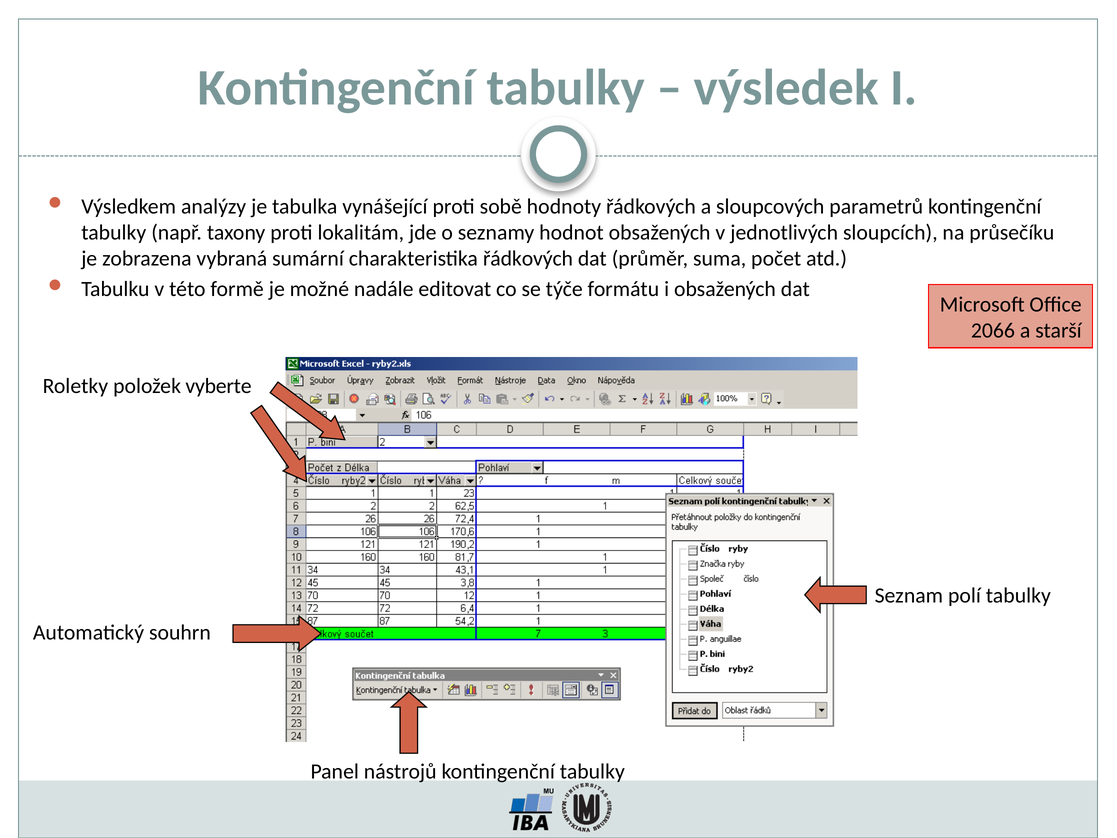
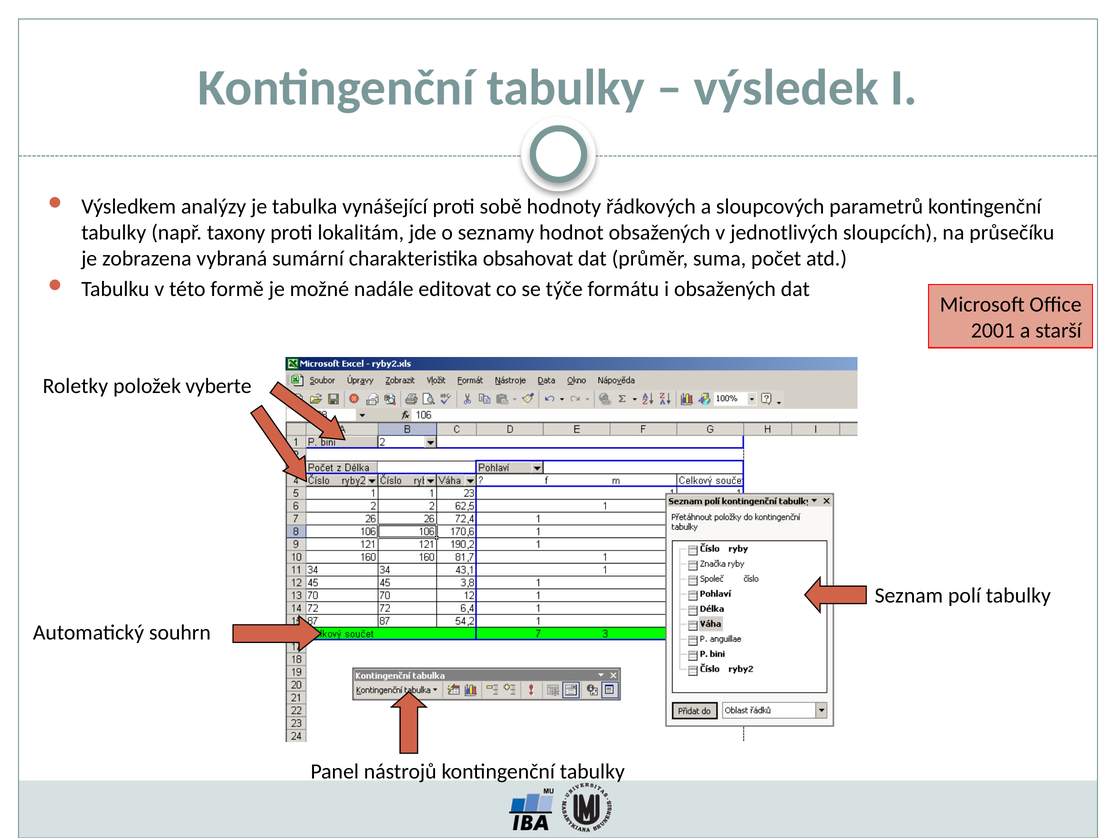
charakteristika řádkových: řádkových -> obsahovat (528, 258)
2066: 2066 -> 2001 (993, 331)
